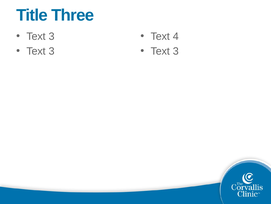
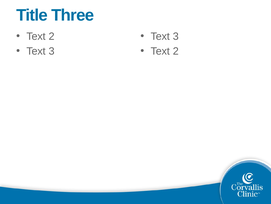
3: 3 -> 2 (52, 36)
4: 4 -> 3 (176, 36)
3: 3 -> 2 (176, 51)
